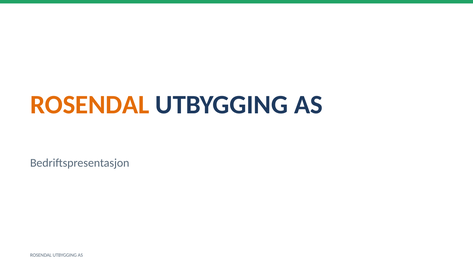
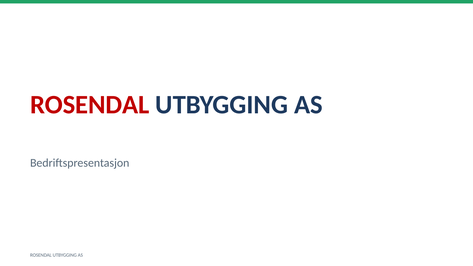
ROSENDAL colour: orange -> red (90, 105)
